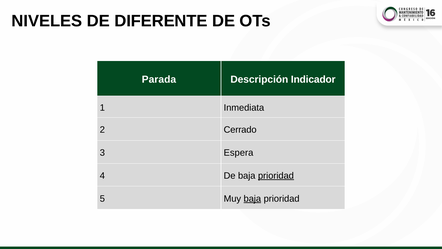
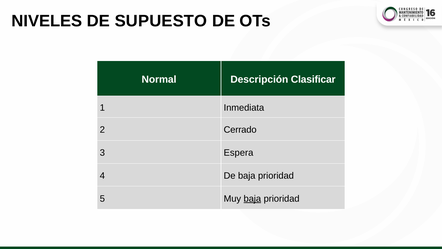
DIFERENTE: DIFERENTE -> SUPUESTO (161, 21)
Parada: Parada -> Normal (159, 79)
Indicador: Indicador -> Clasificar (313, 79)
prioridad underline: present -> none (276, 175)
